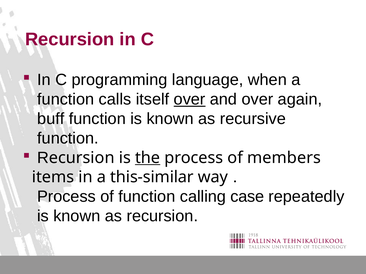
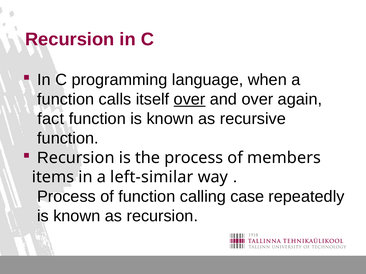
buff: buff -> fact (51, 119)
the underline: present -> none (148, 158)
this-similar: this-similar -> left-similar (152, 177)
